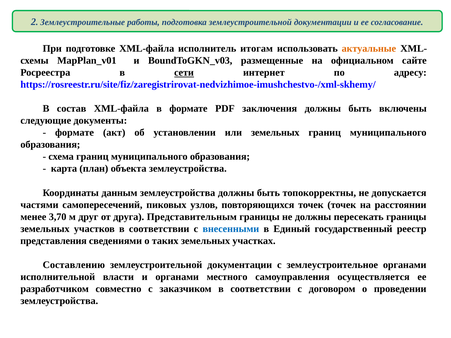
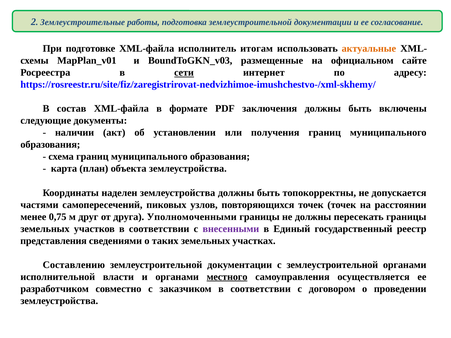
формате: формате -> наличии (75, 133)
или земельных: земельных -> получения (275, 133)
данным: данным -> наделен (119, 193)
3,70: 3,70 -> 0,75 (58, 217)
Представительным: Представительным -> Уполномоченными (192, 217)
внесенными colour: blue -> purple (231, 229)
с землеустроительное: землеустроительное -> землеустроительной (332, 265)
местного underline: none -> present (227, 277)
